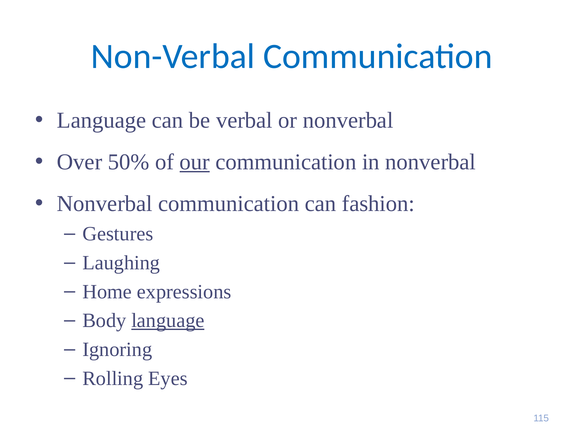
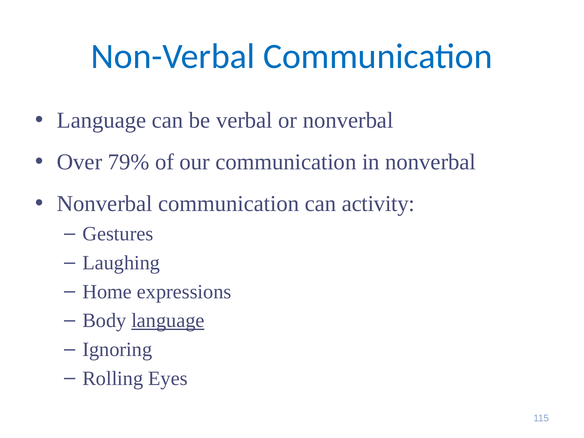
50%: 50% -> 79% (129, 162)
our underline: present -> none (195, 162)
fashion: fashion -> activity (378, 204)
